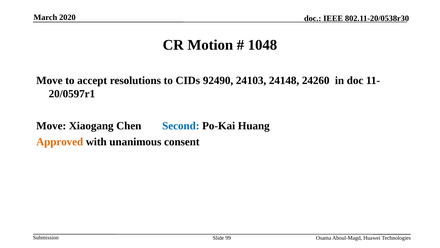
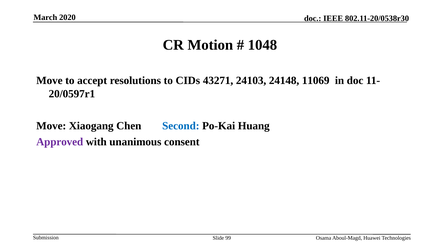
92490: 92490 -> 43271 (218, 81)
24260: 24260 -> 11069 (316, 81)
Approved colour: orange -> purple (60, 142)
